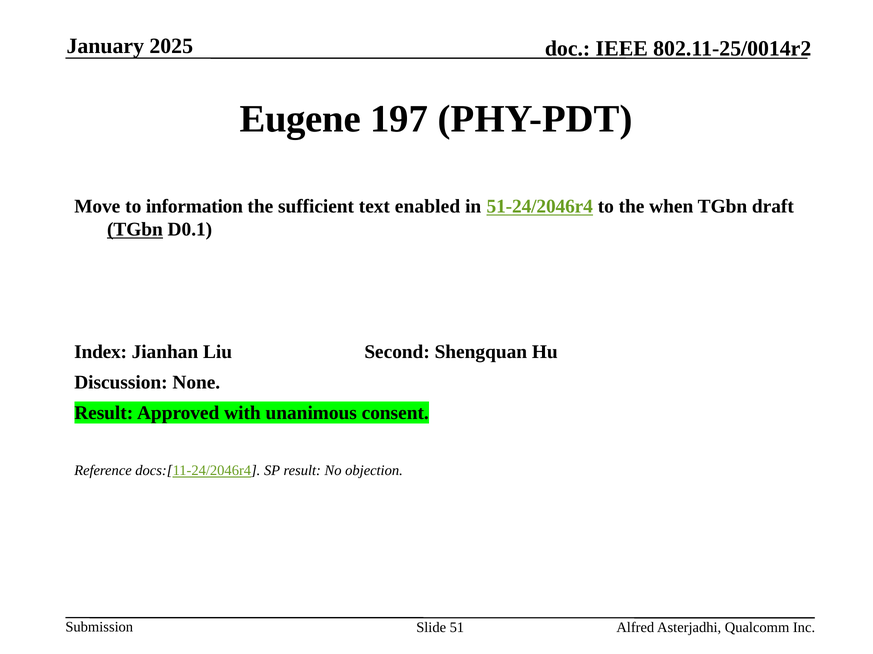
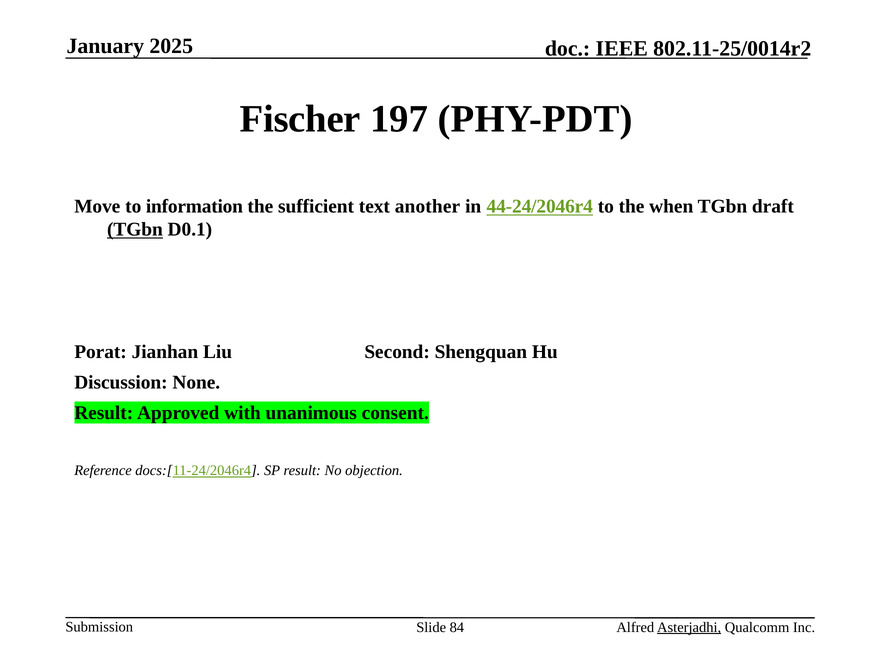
Eugene: Eugene -> Fischer (300, 119)
enabled: enabled -> another (427, 207)
51-24/2046r4: 51-24/2046r4 -> 44-24/2046r4 (540, 207)
Index: Index -> Porat (101, 352)
51: 51 -> 84 (457, 628)
Asterjadhi underline: none -> present (689, 628)
